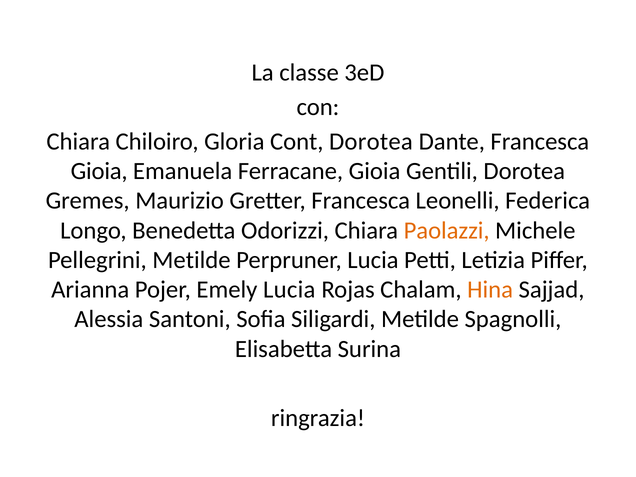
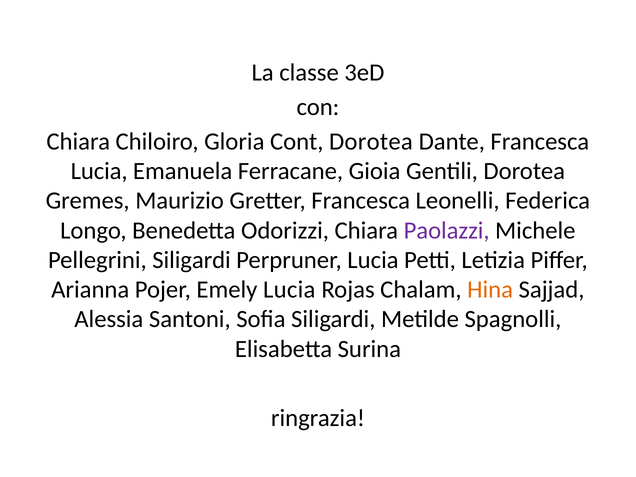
Gioia: Gioia -> Lucia (99, 171)
Paolazzi colour: orange -> purple (447, 230)
Pellegrini Metilde: Metilde -> Siligardi (192, 260)
